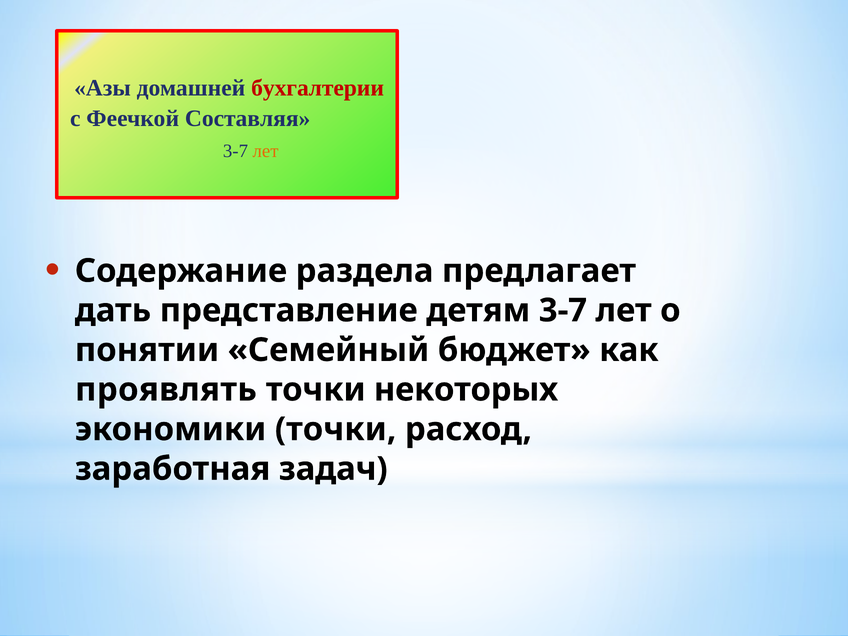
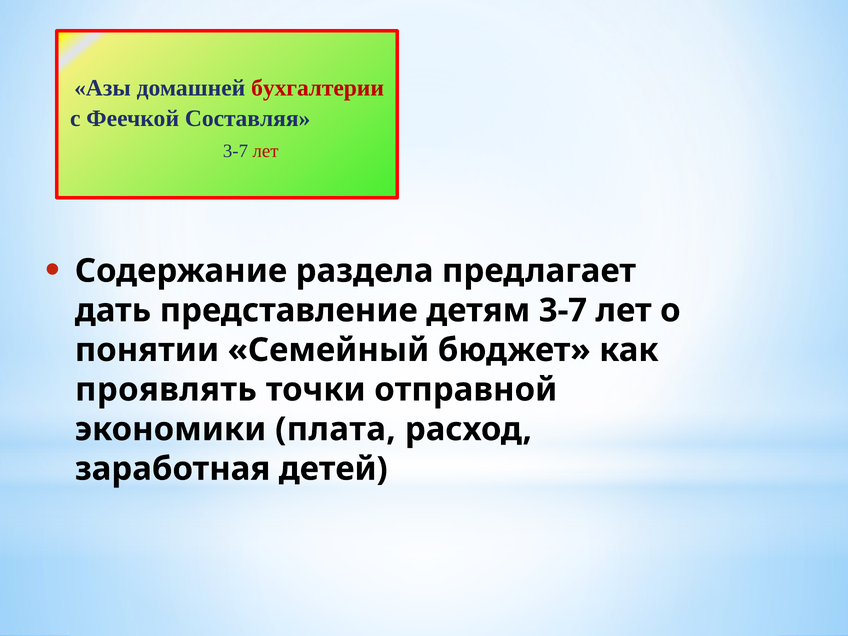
лет colour: orange -> red (266, 151)
некоторых: некоторых -> отправной (466, 390)
экономики точки: точки -> плата (335, 429)
задач: задач -> детей (333, 469)
